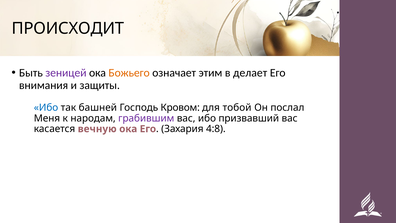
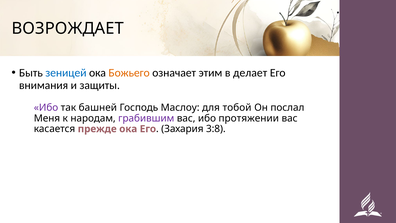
ПРОИСХОДИТ: ПРОИСХОДИТ -> ВОЗРОЖДАЕТ (68, 28)
зеницей colour: purple -> blue (66, 73)
Ибо colour: blue -> purple (46, 107)
Кровом: Кровом -> Маслоу (180, 107)
призвавший: призвавший -> протяжении (249, 118)
вечную: вечную -> прежде (97, 129)
4:8: 4:8 -> 3:8 (216, 129)
